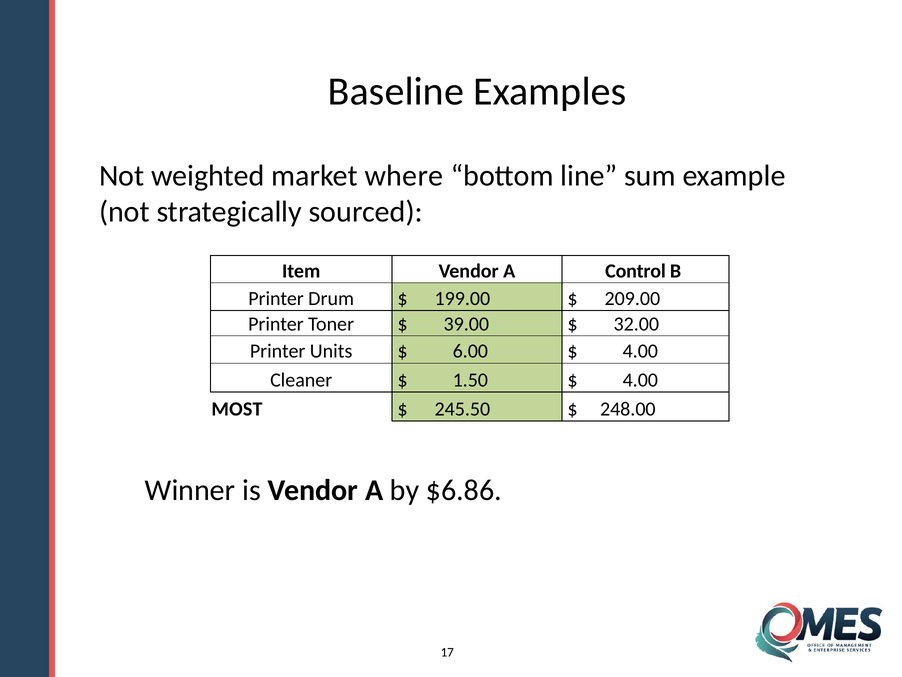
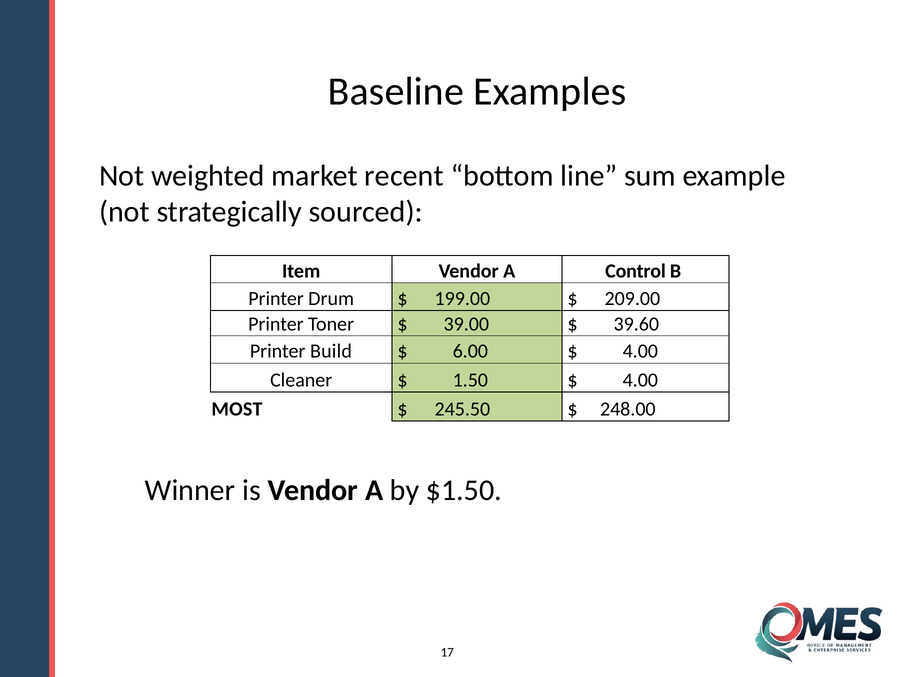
where: where -> recent (404, 176)
32.00: 32.00 -> 39.60 (636, 324)
Units: Units -> Build (331, 351)
$6.86: $6.86 -> $1.50 (464, 490)
